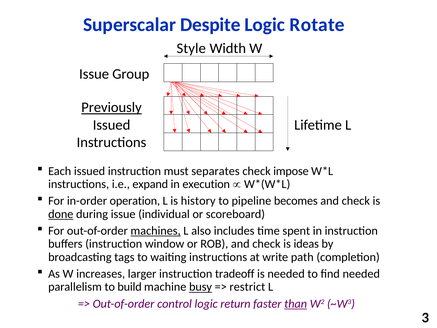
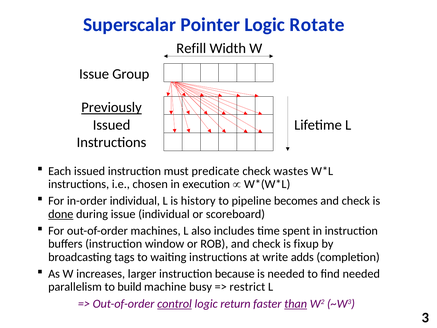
Despite: Despite -> Pointer (210, 25)
Style: Style -> Refill (191, 48)
separates: separates -> predicate (215, 171)
impose: impose -> wastes (291, 171)
expand: expand -> chosen (150, 184)
in-order operation: operation -> individual (135, 201)
machines underline: present -> none (156, 231)
ideas: ideas -> fixup (306, 244)
path: path -> adds (302, 257)
tradeoff: tradeoff -> because (235, 274)
busy underline: present -> none (201, 287)
control underline: none -> present (175, 304)
